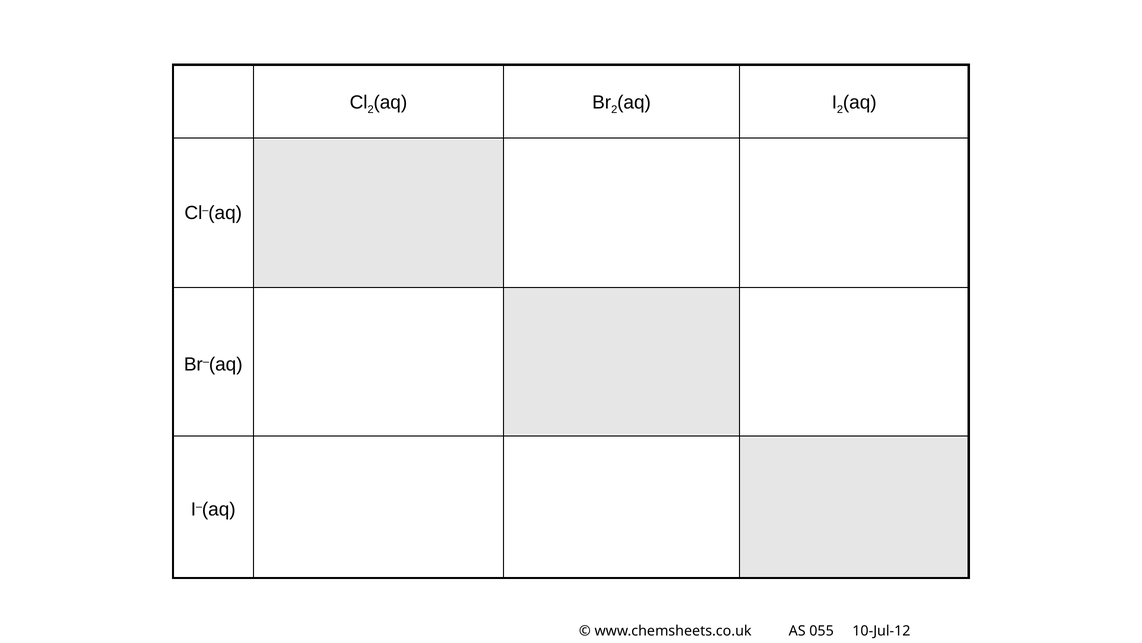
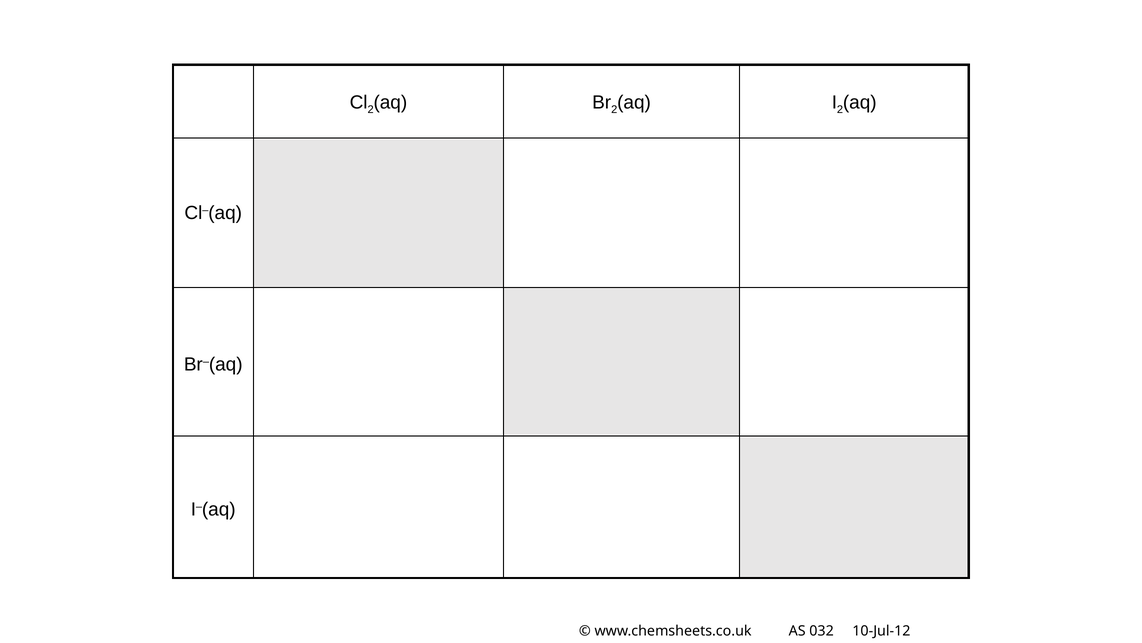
055: 055 -> 032 (822, 630)
